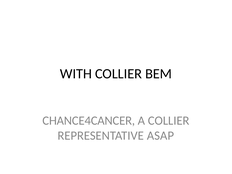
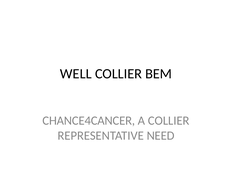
WITH: WITH -> WELL (76, 74)
ASAP: ASAP -> NEED (161, 136)
